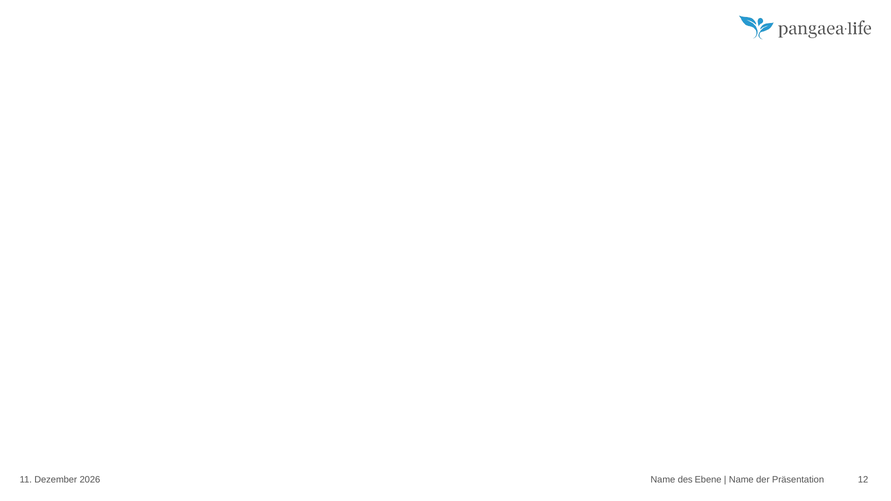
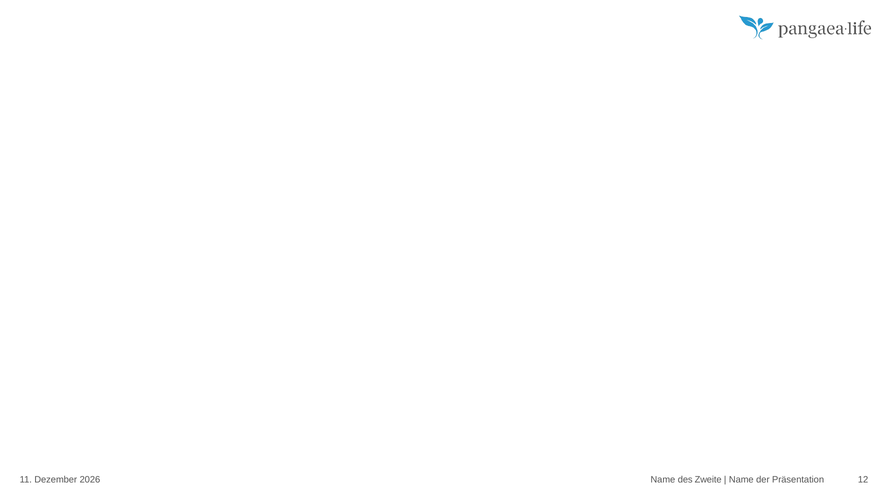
Ebene: Ebene -> Zweite (708, 480)
